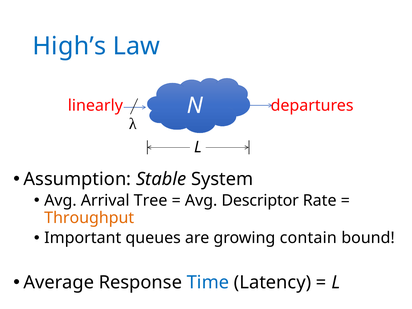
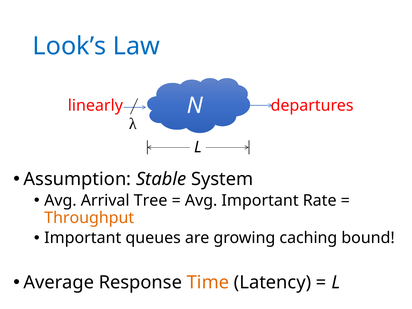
High’s: High’s -> Look’s (69, 46)
Avg Descriptor: Descriptor -> Important (260, 201)
contain: contain -> caching (308, 238)
Time colour: blue -> orange (208, 282)
